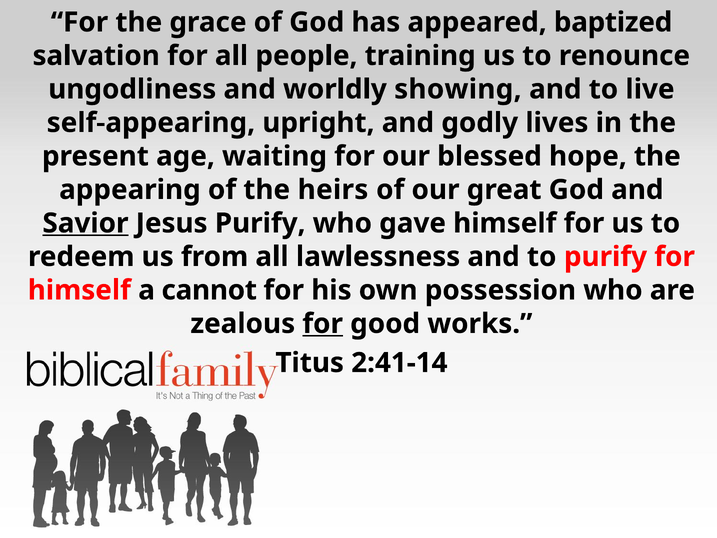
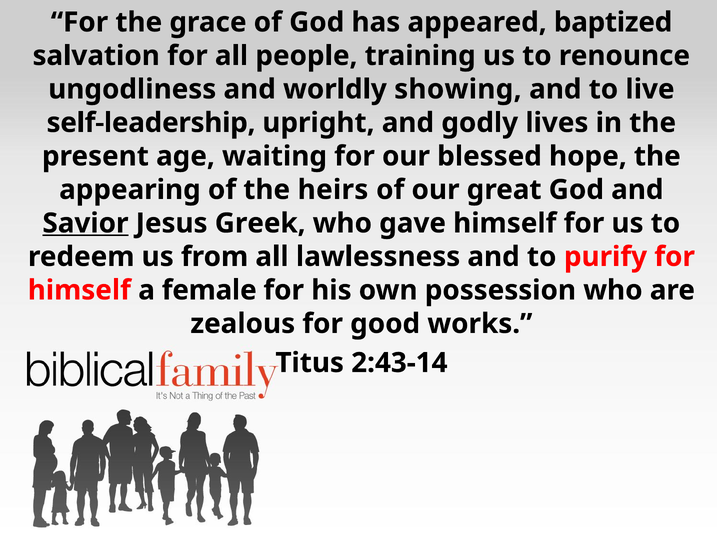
self-appearing: self-appearing -> self-leadership (151, 123)
Jesus Purify: Purify -> Greek (260, 223)
cannot: cannot -> female (209, 290)
for underline: present -> none (323, 324)
2:41-14: 2:41-14 -> 2:43-14 (399, 363)
